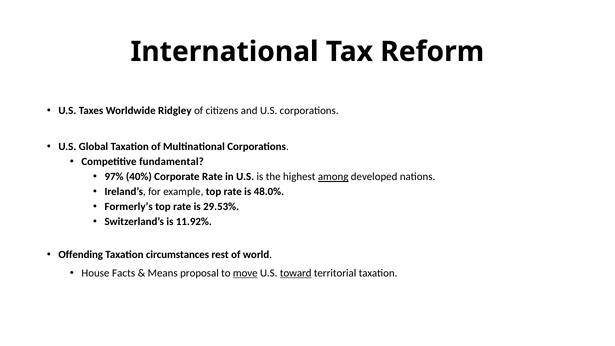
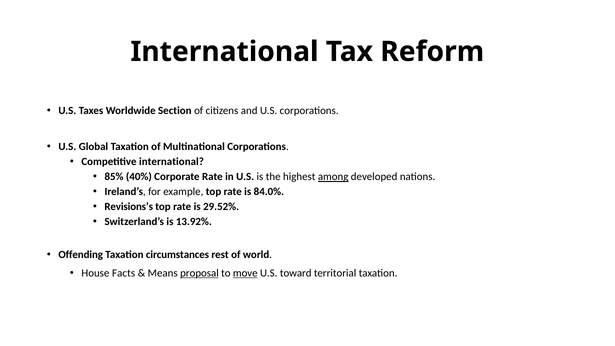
Ridgley: Ridgley -> Section (175, 110)
Competitive fundamental: fundamental -> international (171, 162)
97%: 97% -> 85% (114, 177)
48.0%: 48.0% -> 84.0% (269, 192)
Formerly’s: Formerly’s -> Revisions’s (129, 207)
29.53%: 29.53% -> 29.52% (221, 207)
11.92%: 11.92% -> 13.92% (194, 222)
proposal underline: none -> present (199, 273)
toward underline: present -> none (296, 273)
